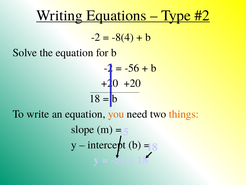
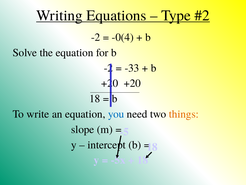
-8(4: -8(4 -> -0(4 (123, 37)
-56: -56 -> -33 (132, 68)
you colour: orange -> blue (116, 114)
